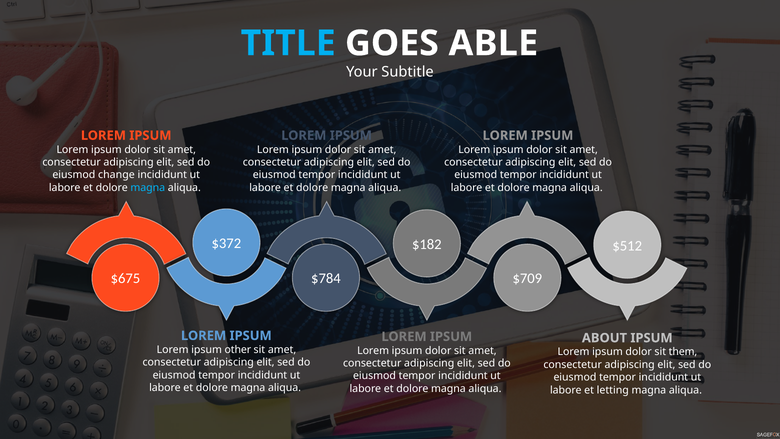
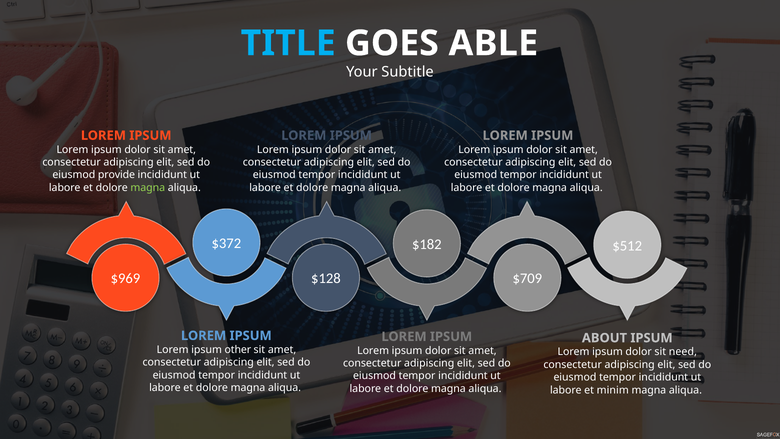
change: change -> provide (116, 175)
magna colour: light blue -> light green (148, 188)
$675: $675 -> $969 (125, 279)
$784: $784 -> $128 (326, 279)
them: them -> need (683, 352)
letting: letting -> minim (613, 390)
